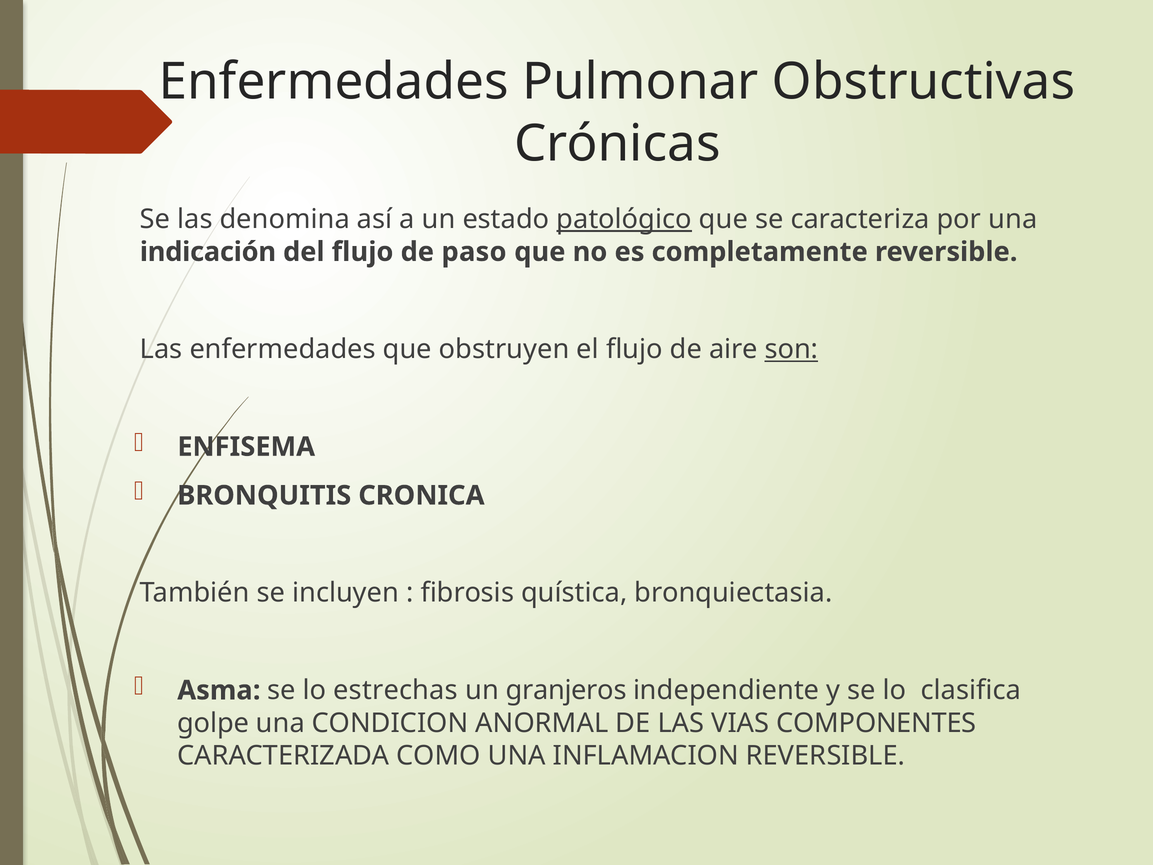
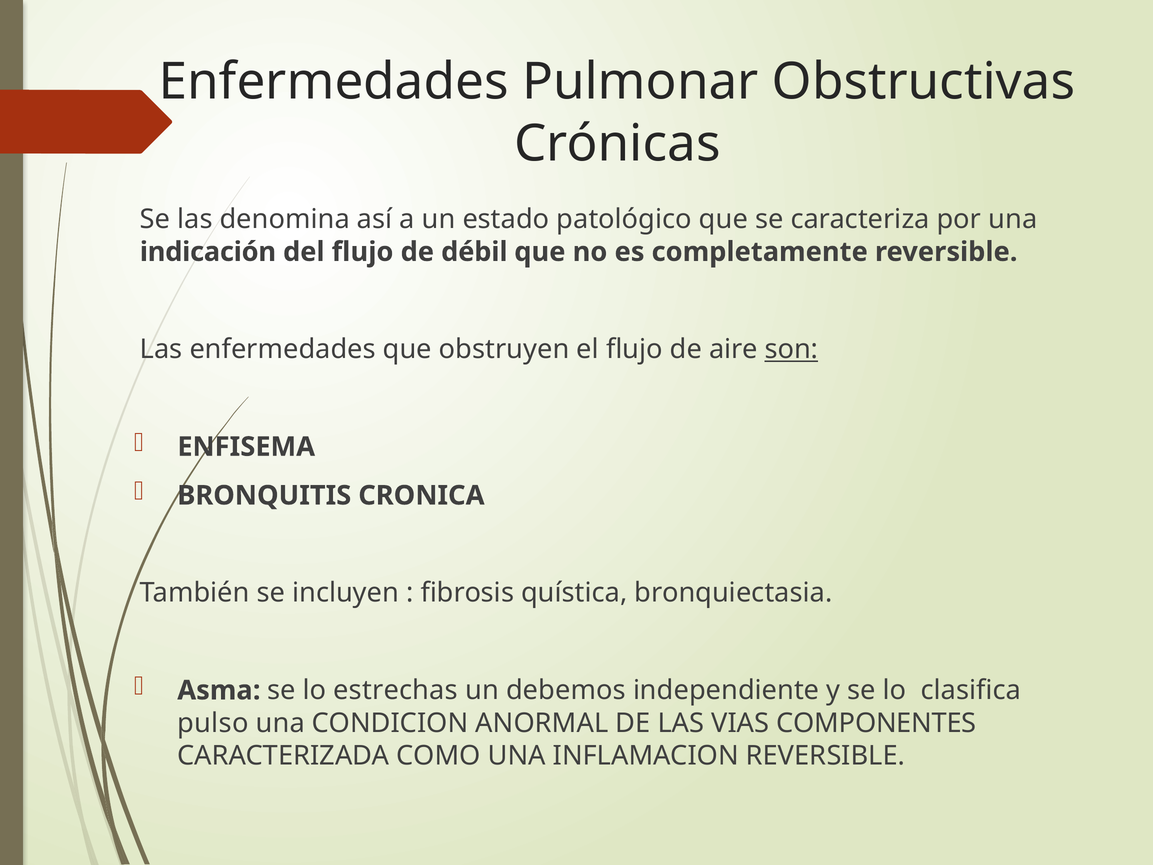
patológico underline: present -> none (624, 219)
paso: paso -> débil (474, 252)
granjeros: granjeros -> debemos (566, 690)
golpe: golpe -> pulso (213, 723)
